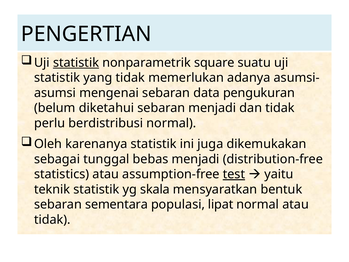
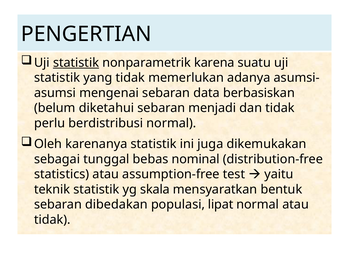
square: square -> karena (214, 63)
pengukuran: pengukuran -> berbasiskan (259, 93)
bebas menjadi: menjadi -> nominal (196, 159)
test underline: present -> none (234, 174)
sementara: sementara -> dibedakan (116, 204)
